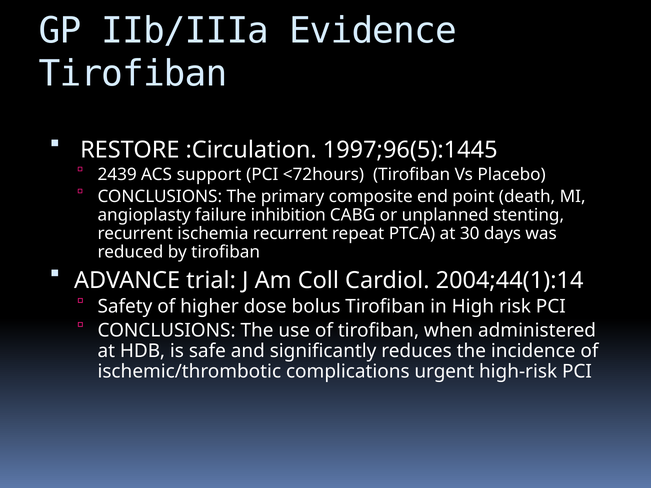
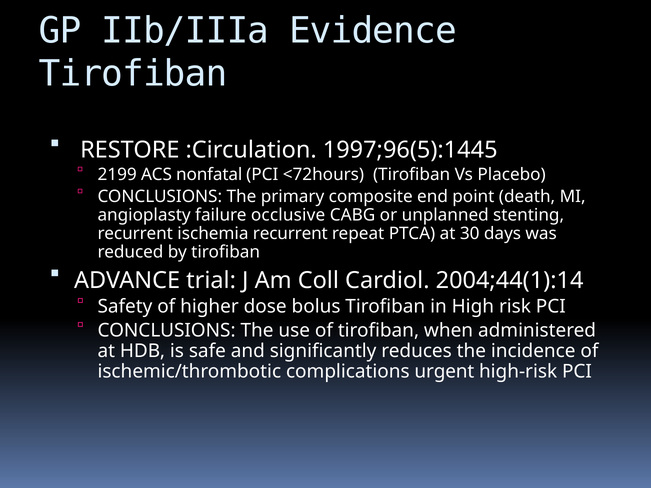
2439: 2439 -> 2199 (117, 175)
support: support -> nonfatal (209, 175)
inhibition: inhibition -> occlusive (288, 215)
